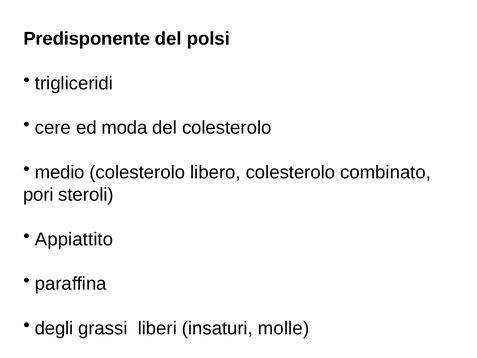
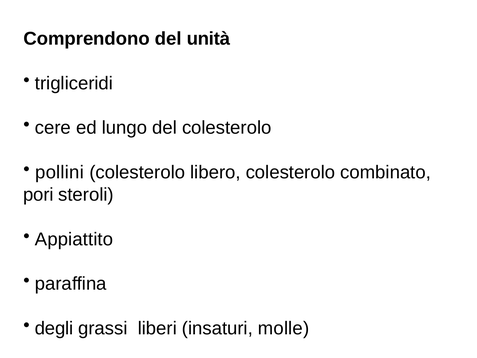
Predisponente: Predisponente -> Comprendono (87, 39)
polsi: polsi -> unità (208, 39)
moda: moda -> lungo (124, 128)
medio: medio -> pollini (60, 172)
